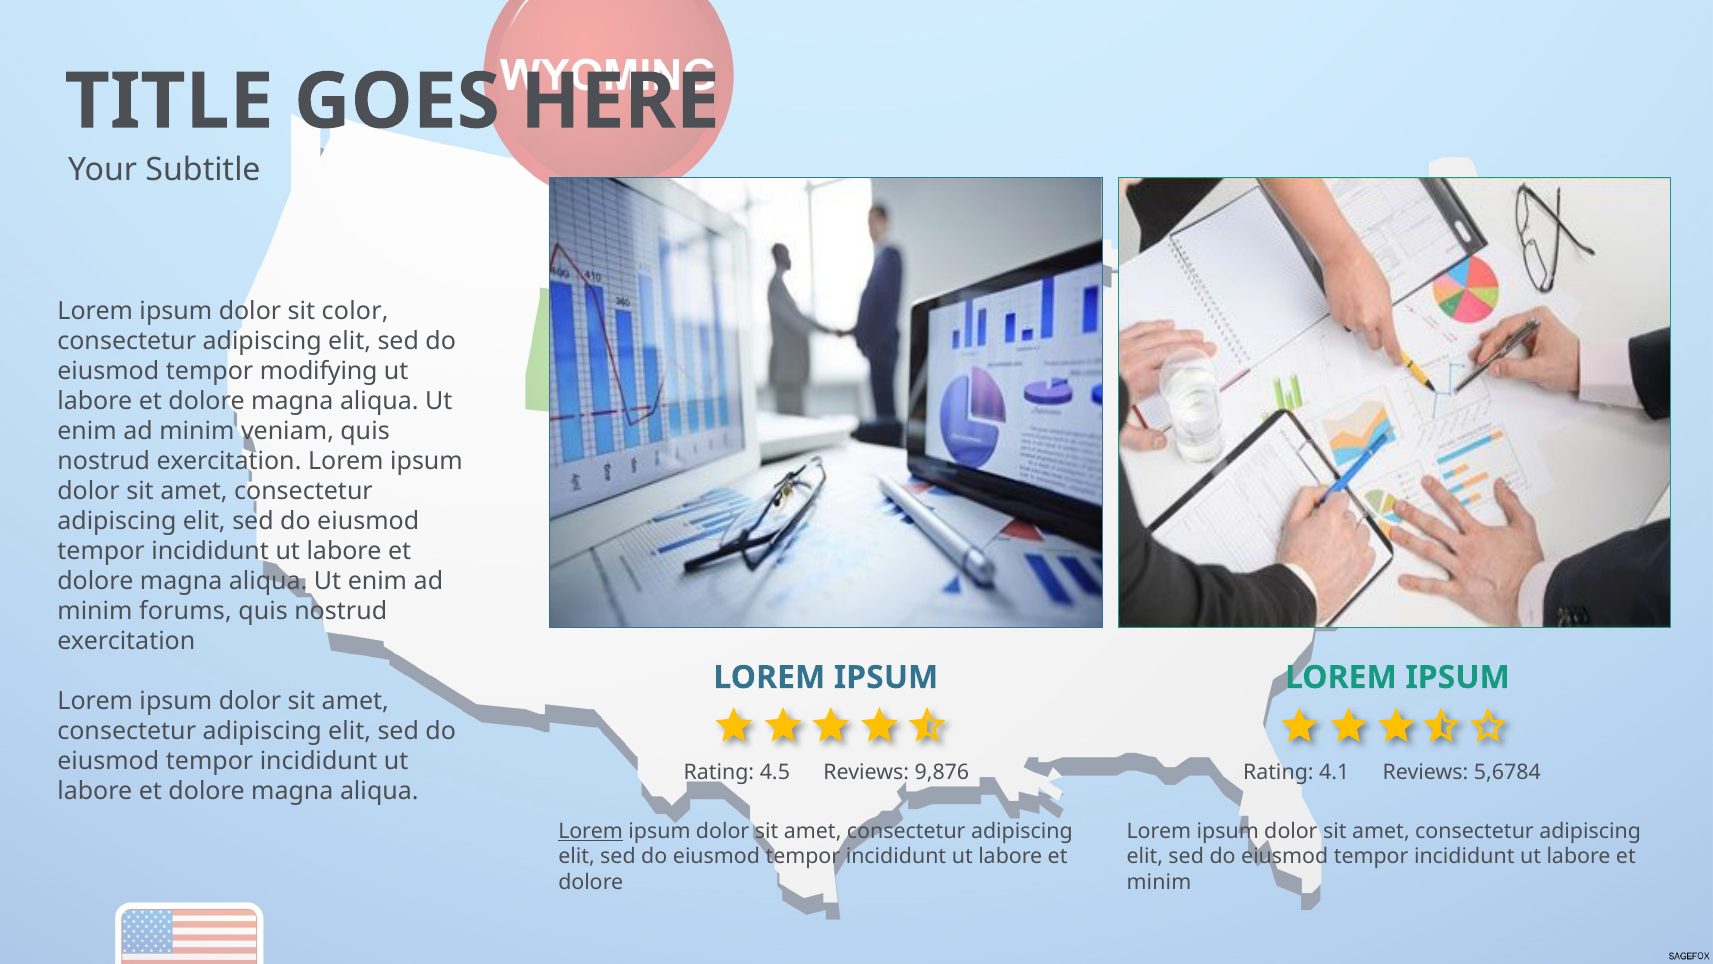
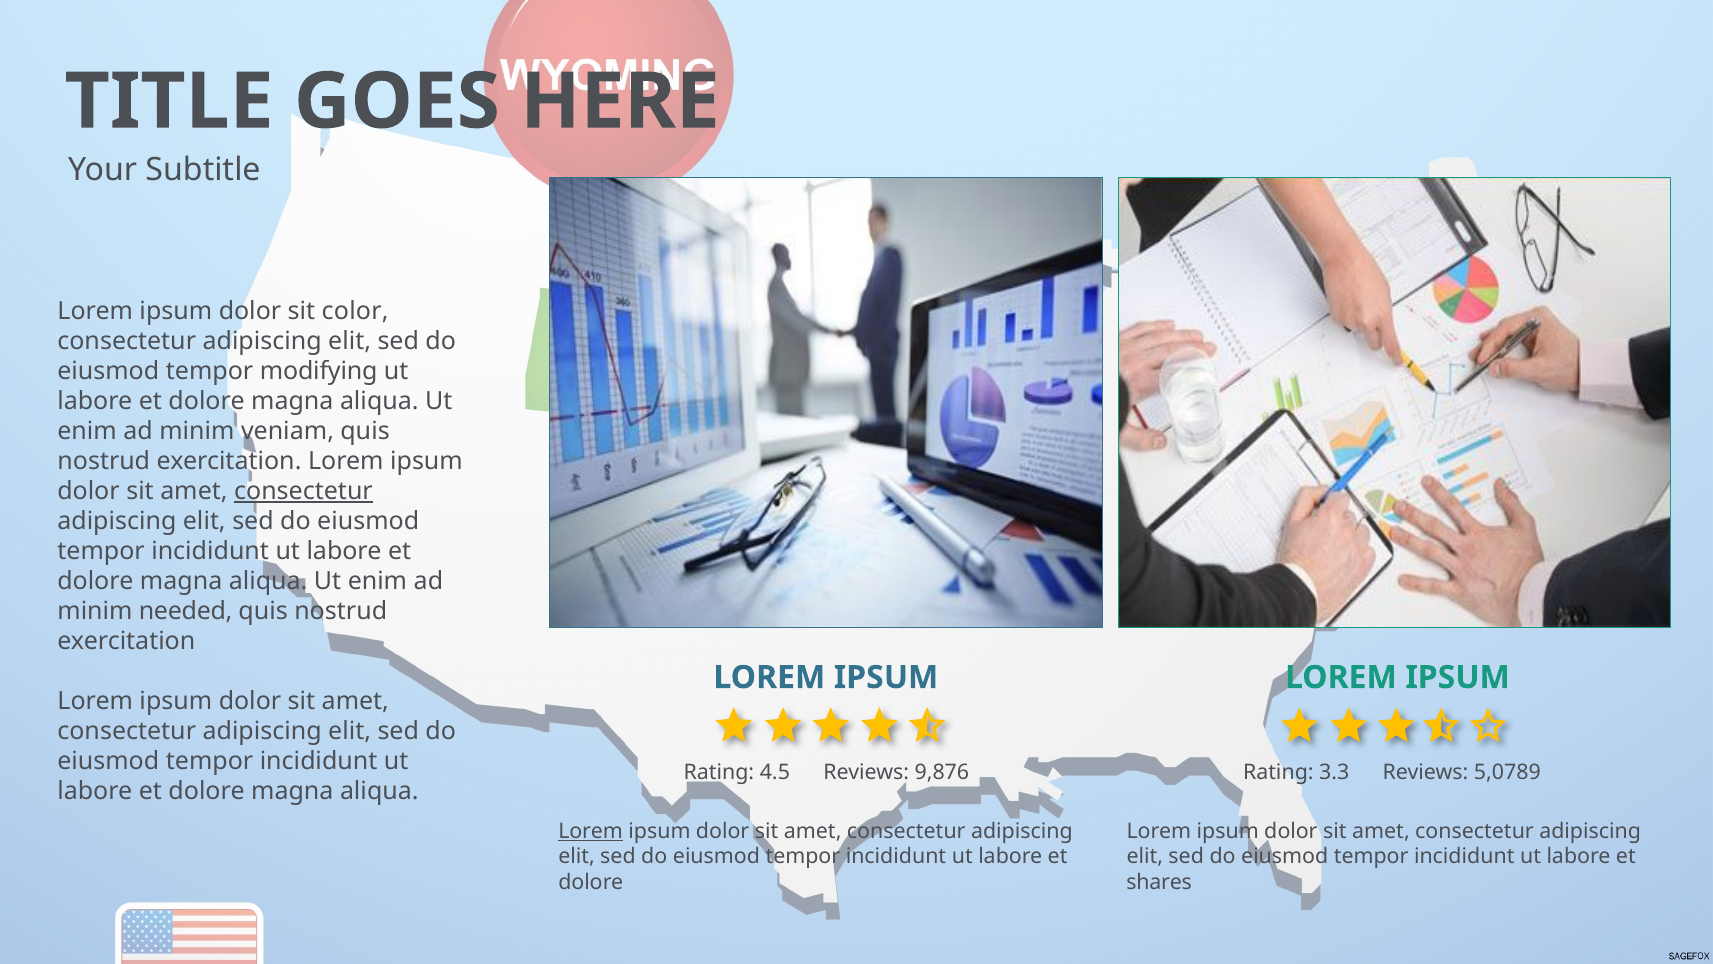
consectetur underline: none -> present (303, 491)
forums: forums -> needed (186, 611)
4.1: 4.1 -> 3.3 (1334, 772)
5,6784: 5,6784 -> 5,0789 (1507, 772)
minim: minim -> shares (1159, 882)
